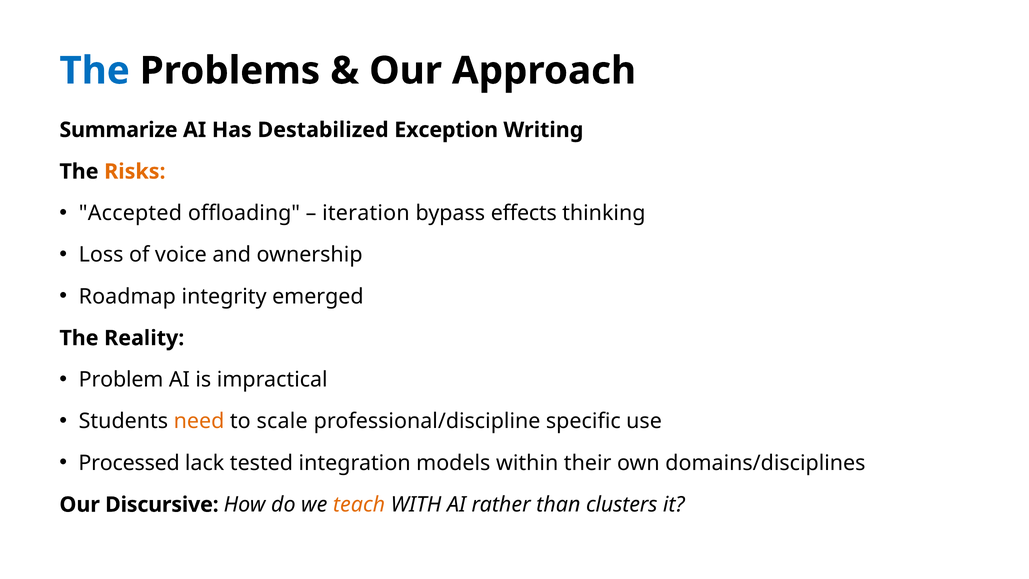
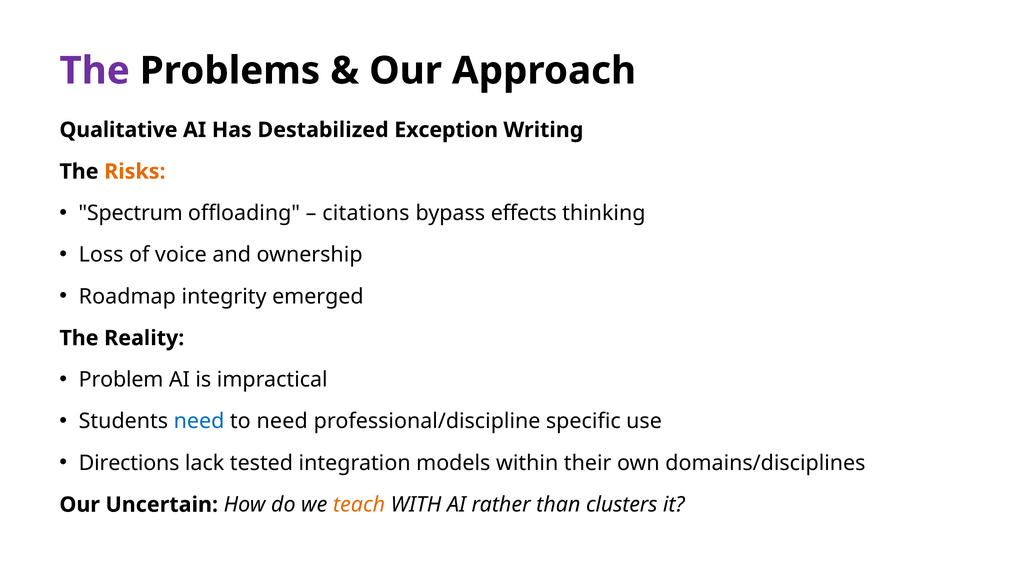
The colour: blue -> purple (95, 71)
Summarize: Summarize -> Qualitative (118, 130)
Accepted: Accepted -> Spectrum (131, 213)
iteration: iteration -> citations (366, 213)
need colour: orange -> blue (199, 421)
to scale: scale -> need (282, 421)
Processed: Processed -> Directions (129, 463)
Discursive: Discursive -> Uncertain (162, 505)
